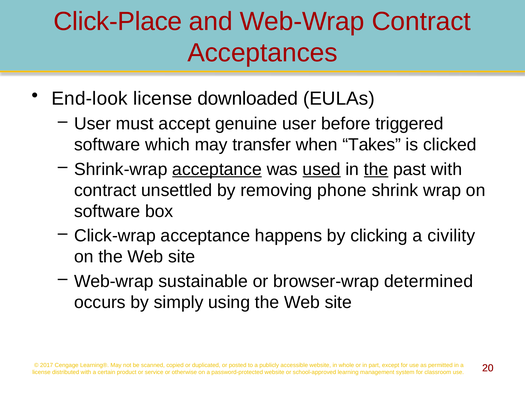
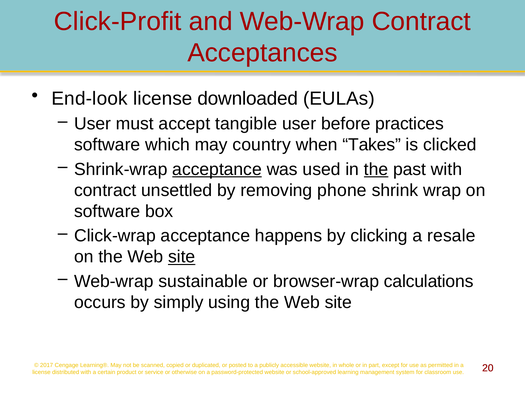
Click-Place: Click-Place -> Click-Profit (118, 21)
genuine: genuine -> tangible (246, 124)
triggered: triggered -> practices (410, 124)
transfer: transfer -> country (262, 145)
used underline: present -> none (322, 169)
civility: civility -> resale (451, 236)
site underline: none -> present (182, 257)
determined: determined -> calculations (429, 281)
